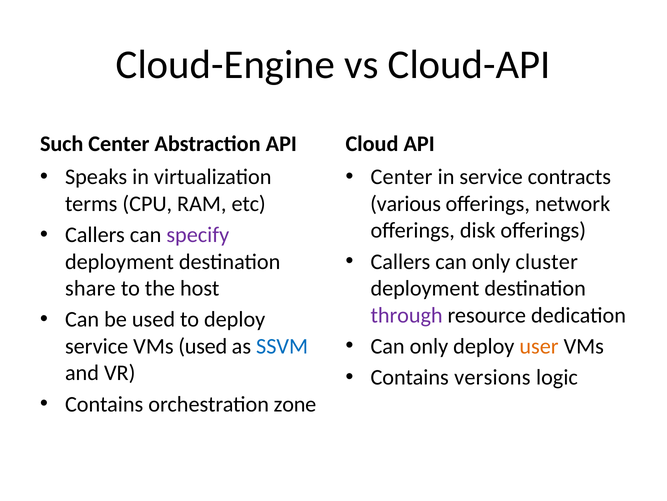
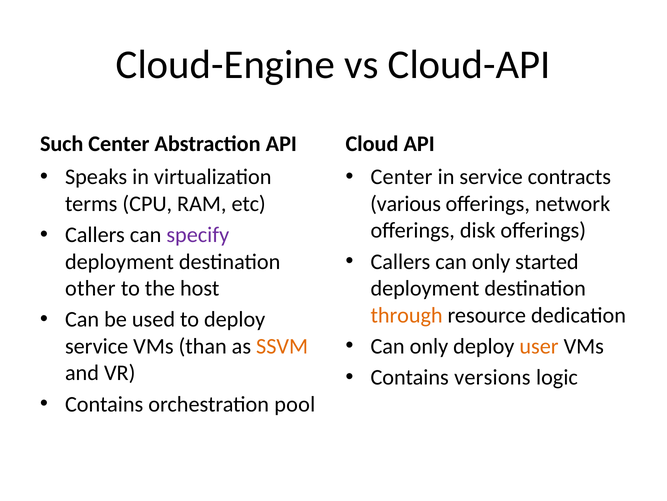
cluster: cluster -> started (547, 261)
share: share -> other (90, 288)
through colour: purple -> orange (407, 315)
VMs used: used -> than (203, 346)
SSVM colour: blue -> orange (282, 346)
zone: zone -> pool (295, 404)
